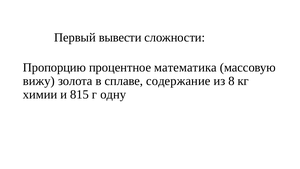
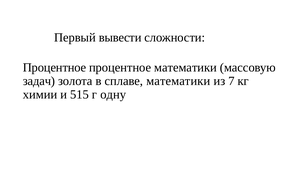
Пропорцию: Пропорцию -> Процентное (54, 67)
процентное математика: математика -> математики (186, 67)
вижу: вижу -> задач (39, 81)
сплаве содержание: содержание -> математики (178, 81)
8: 8 -> 7 (231, 81)
815: 815 -> 515 (80, 94)
